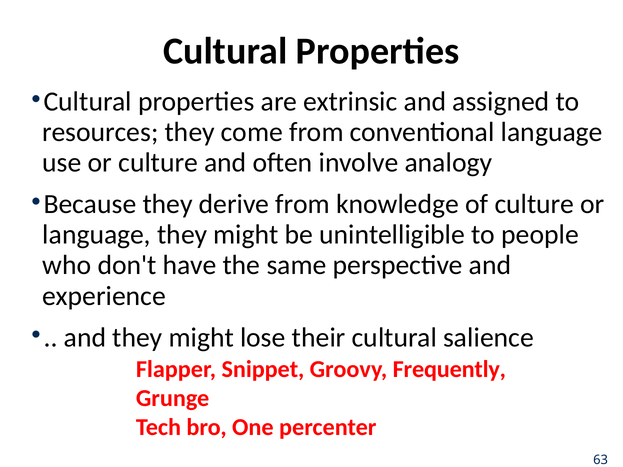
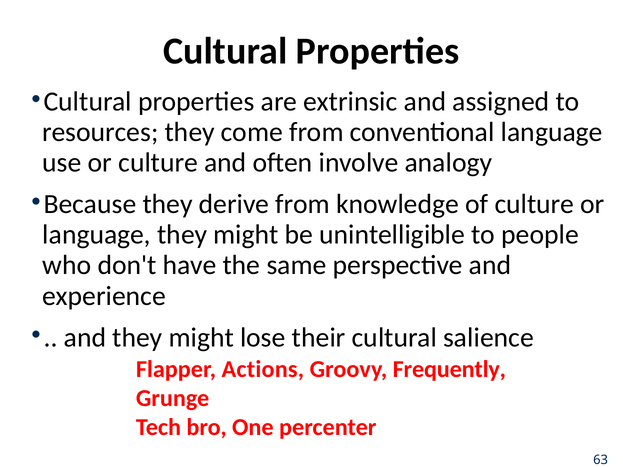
Snippet: Snippet -> Actions (263, 370)
